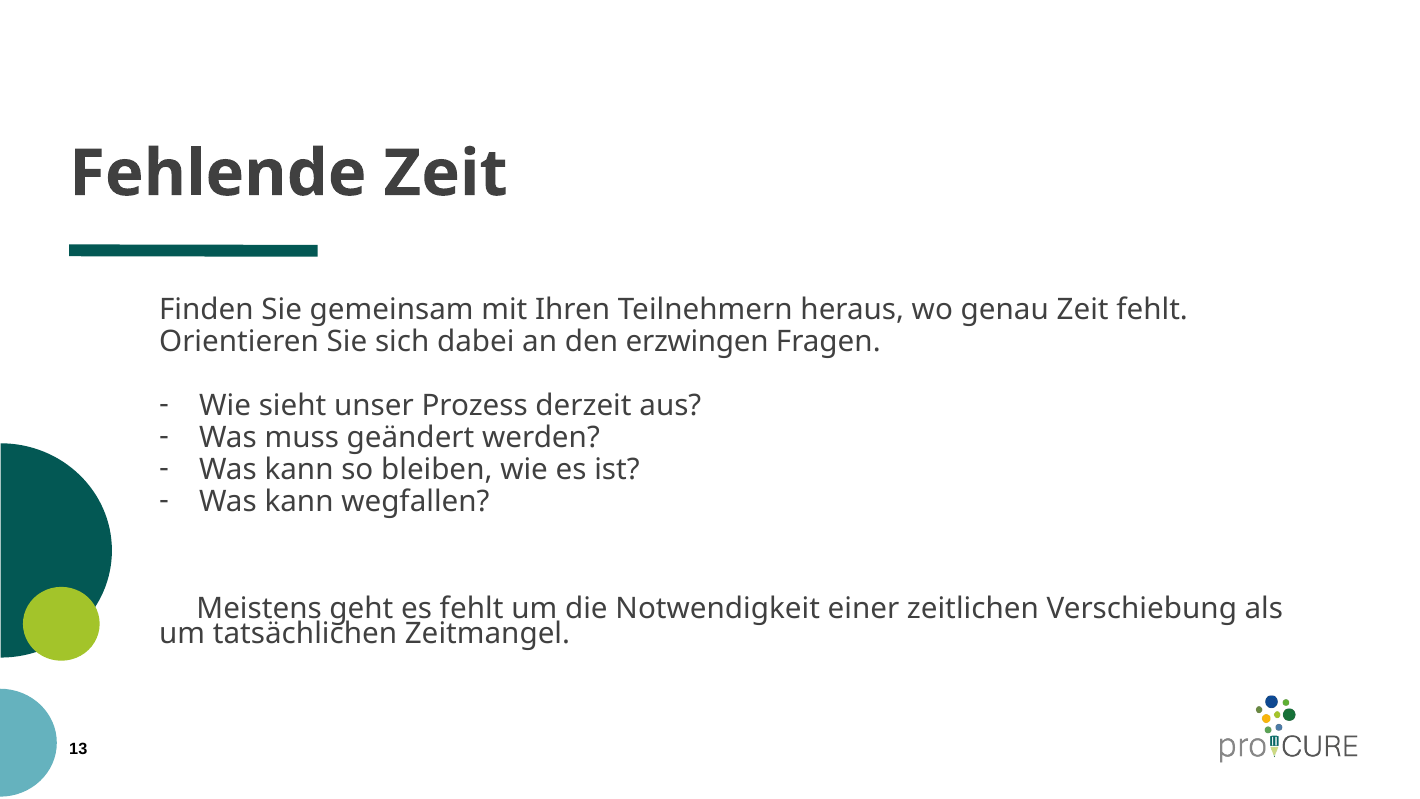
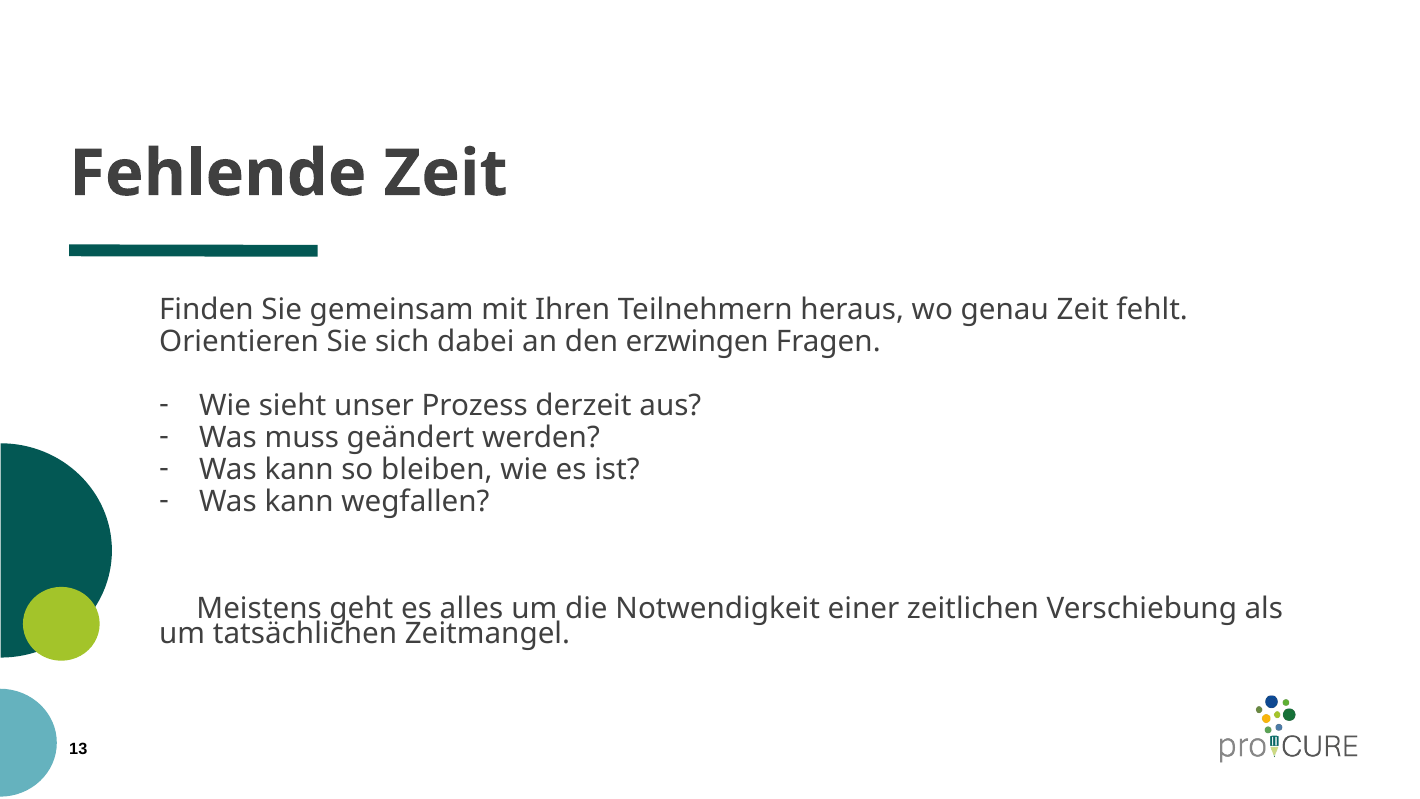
es fehlt: fehlt -> alles (472, 608)
